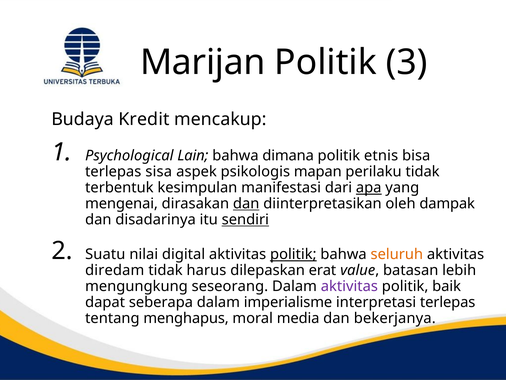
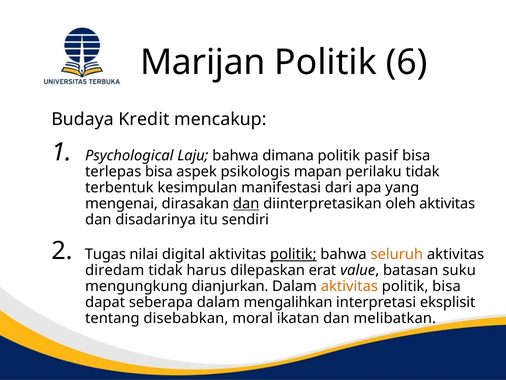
3: 3 -> 6 (407, 62)
Lain: Lain -> Laju (193, 156)
etnis: etnis -> pasif (381, 156)
terlepas sisa: sisa -> bisa (159, 172)
apa underline: present -> none (369, 187)
oleh dampak: dampak -> aktivitas (447, 203)
sendiri underline: present -> none (245, 219)
Suatu: Suatu -> Tugas (105, 254)
lebih: lebih -> suku (459, 270)
seseorang: seseorang -> dianjurkan (230, 286)
aktivitas colour: purple -> orange (349, 286)
politik baik: baik -> bisa (447, 286)
imperialisme: imperialisme -> mengalihkan (288, 302)
interpretasi terlepas: terlepas -> eksplisit (448, 302)
menghapus: menghapus -> disebabkan (186, 318)
media: media -> ikatan (298, 318)
bekerjanya: bekerjanya -> melibatkan (395, 318)
